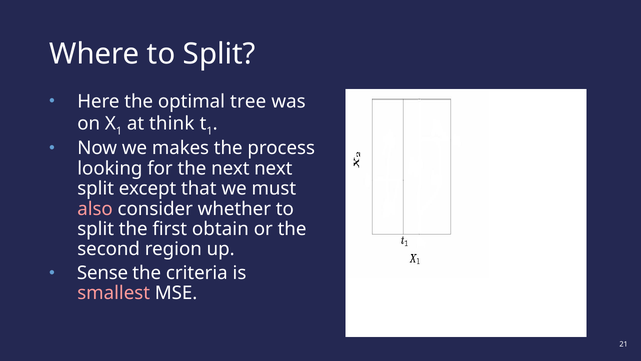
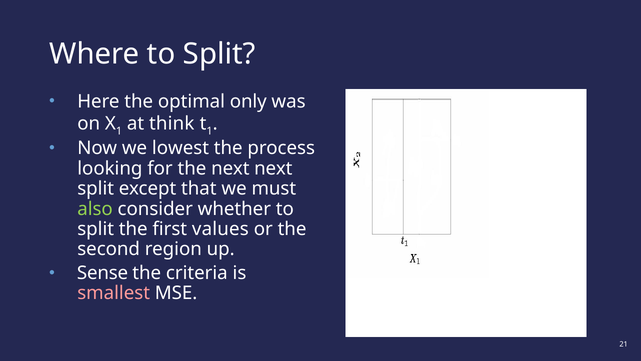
tree: tree -> only (248, 101)
makes: makes -> lowest (180, 148)
also colour: pink -> light green (95, 209)
obtain: obtain -> values (220, 229)
